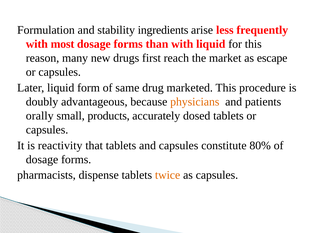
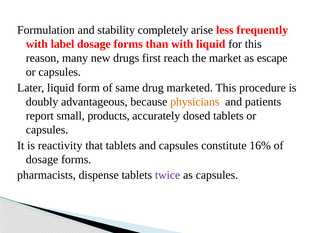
ingredients: ingredients -> completely (163, 30)
most: most -> label (63, 44)
orally: orally -> report (40, 116)
80%: 80% -> 16% (260, 146)
twice colour: orange -> purple (168, 175)
